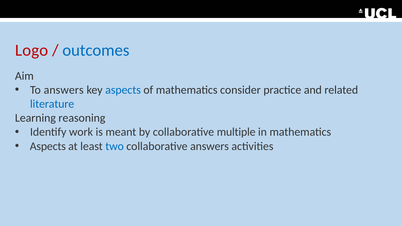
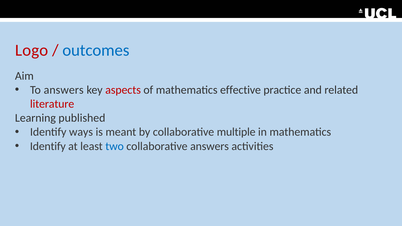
aspects colour: blue -> red (123, 90)
consider: consider -> effective (241, 90)
literature colour: blue -> red (52, 104)
reasoning: reasoning -> published (82, 118)
work: work -> ways (81, 132)
Aspects: Aspects -> Identify (48, 146)
